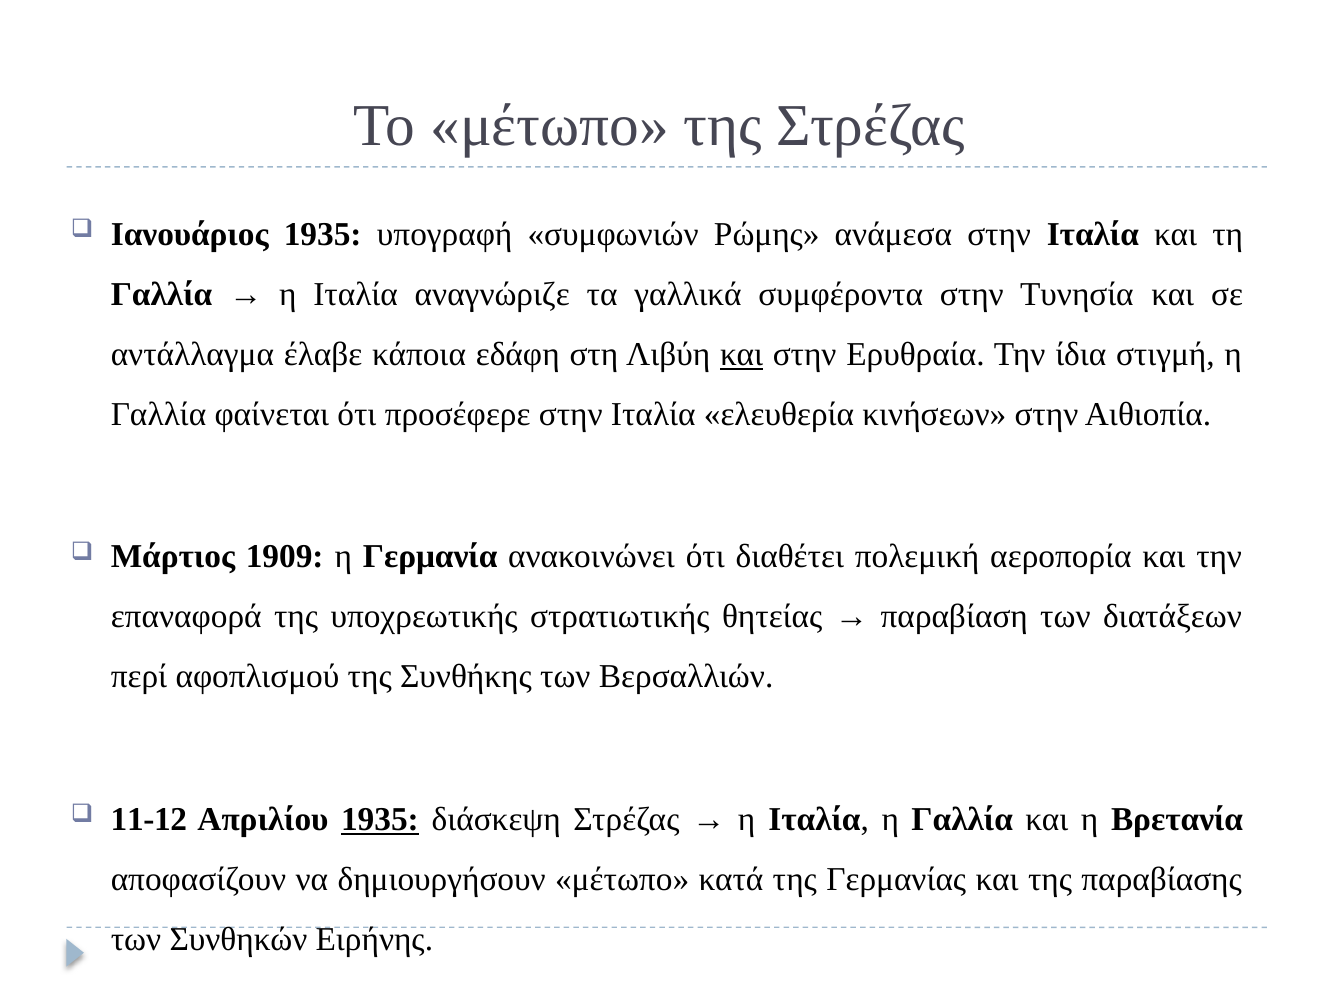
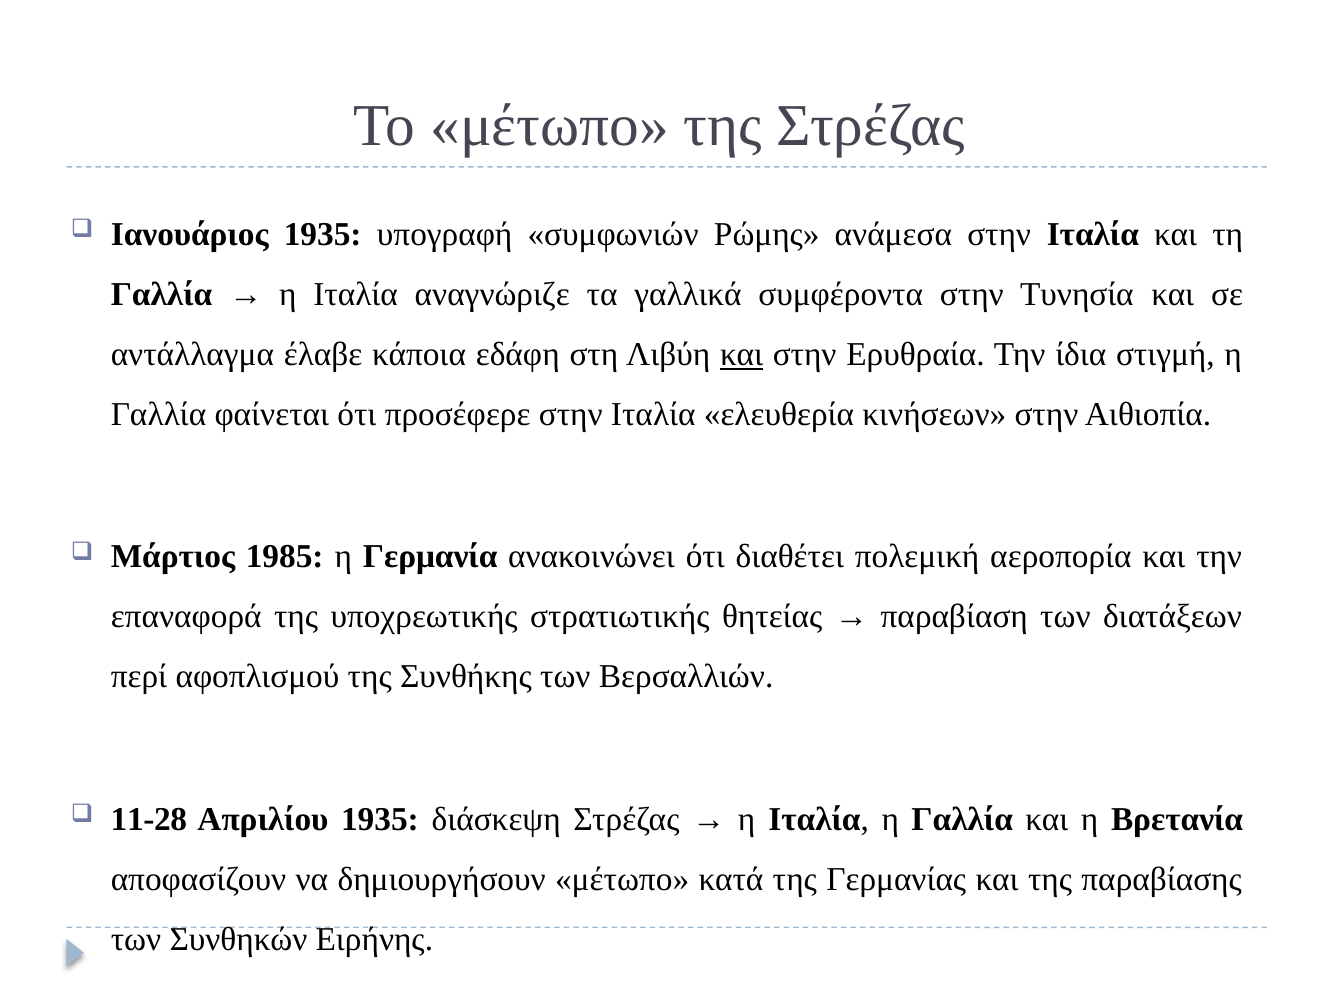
1909: 1909 -> 1985 (285, 556)
11-12: 11-12 -> 11-28 (149, 819)
1935 underline: present -> none (380, 819)
